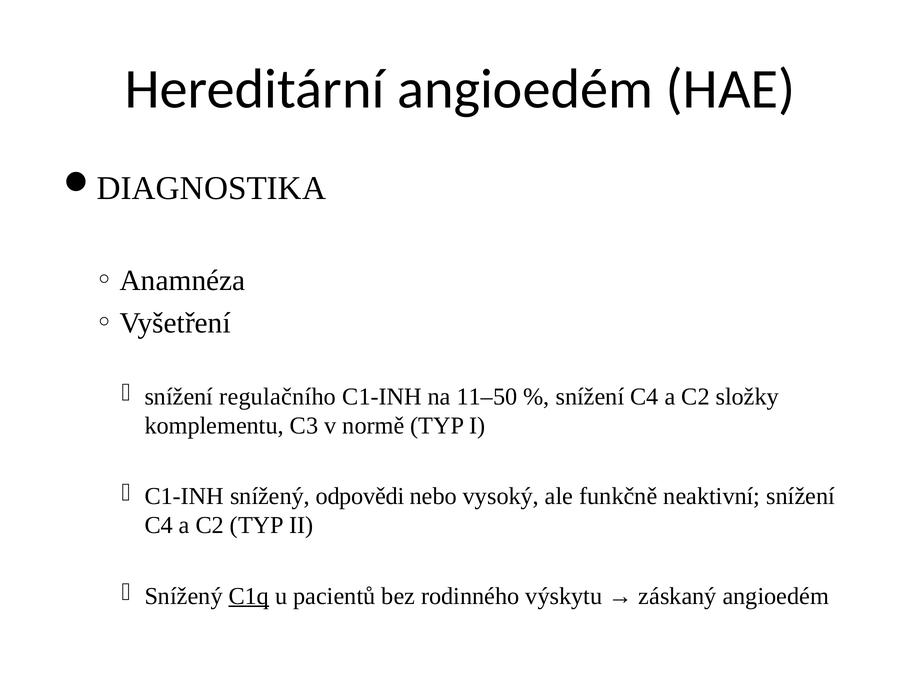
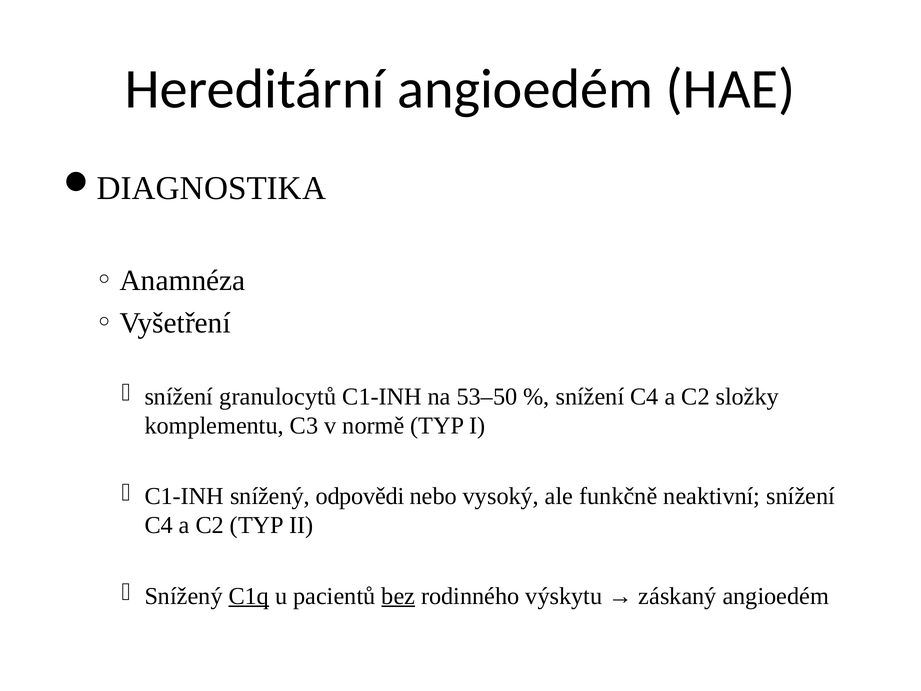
regulačního: regulačního -> granulocytů (278, 396)
11–50: 11–50 -> 53–50 (487, 396)
bez underline: none -> present (398, 596)
